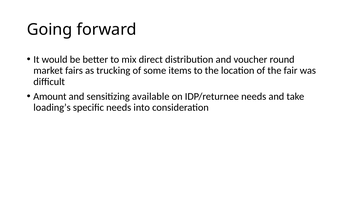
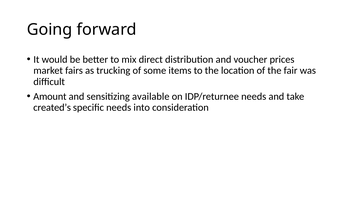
round: round -> prices (282, 60)
loading’s: loading’s -> created’s (52, 108)
